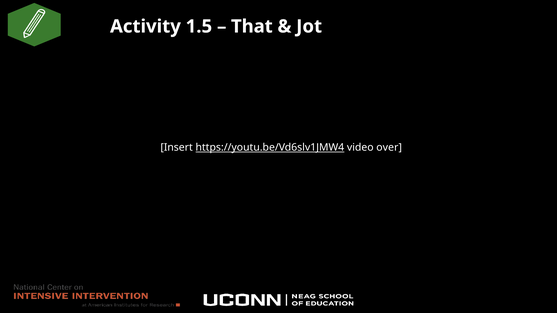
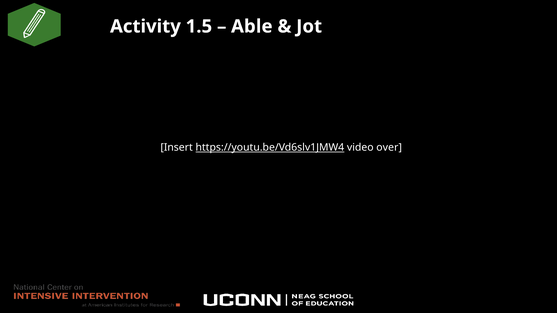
That: That -> Able (252, 26)
